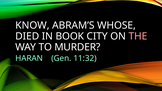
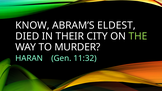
WHOSE: WHOSE -> ELDEST (116, 25)
BOOK: BOOK -> THEIR (70, 36)
THE colour: pink -> light green (138, 36)
